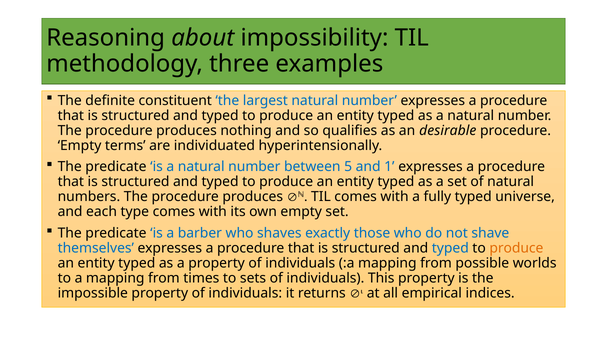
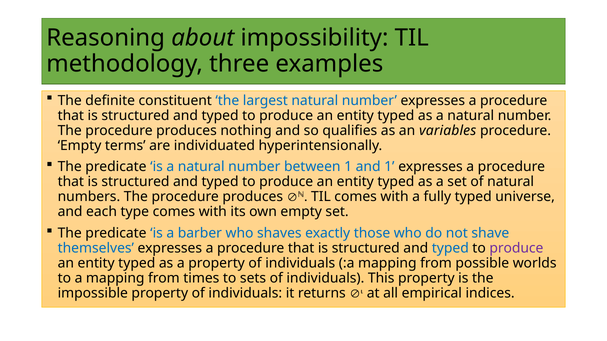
desirable: desirable -> variables (448, 131)
between 5: 5 -> 1 (348, 167)
produce colour: orange -> purple (516, 248)
